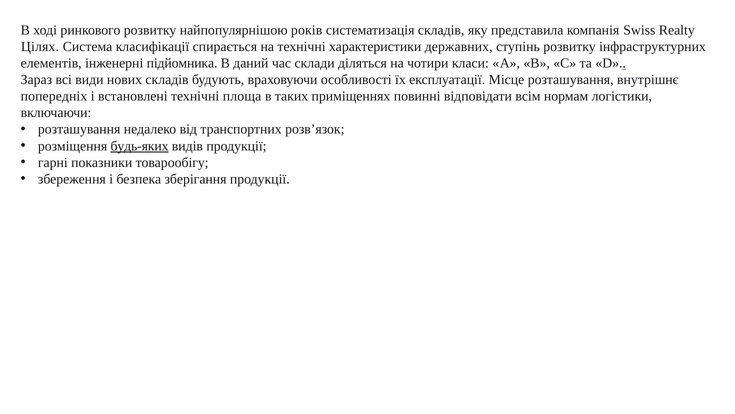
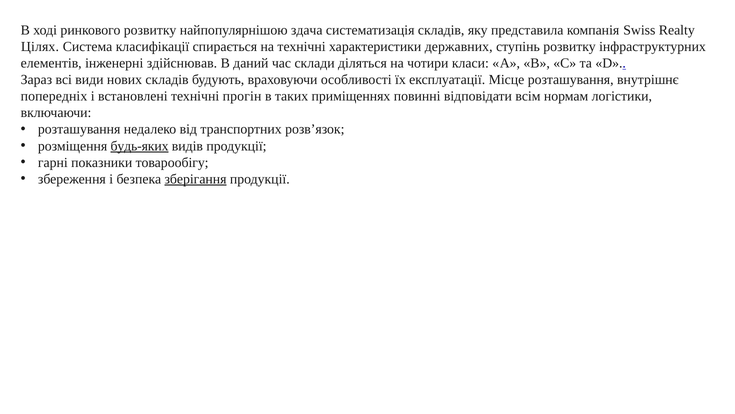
років: років -> здача (307, 30)
підйомника: підйомника -> здійснював (182, 63)
площа: площа -> прогін (242, 96)
зберігання underline: none -> present (196, 179)
